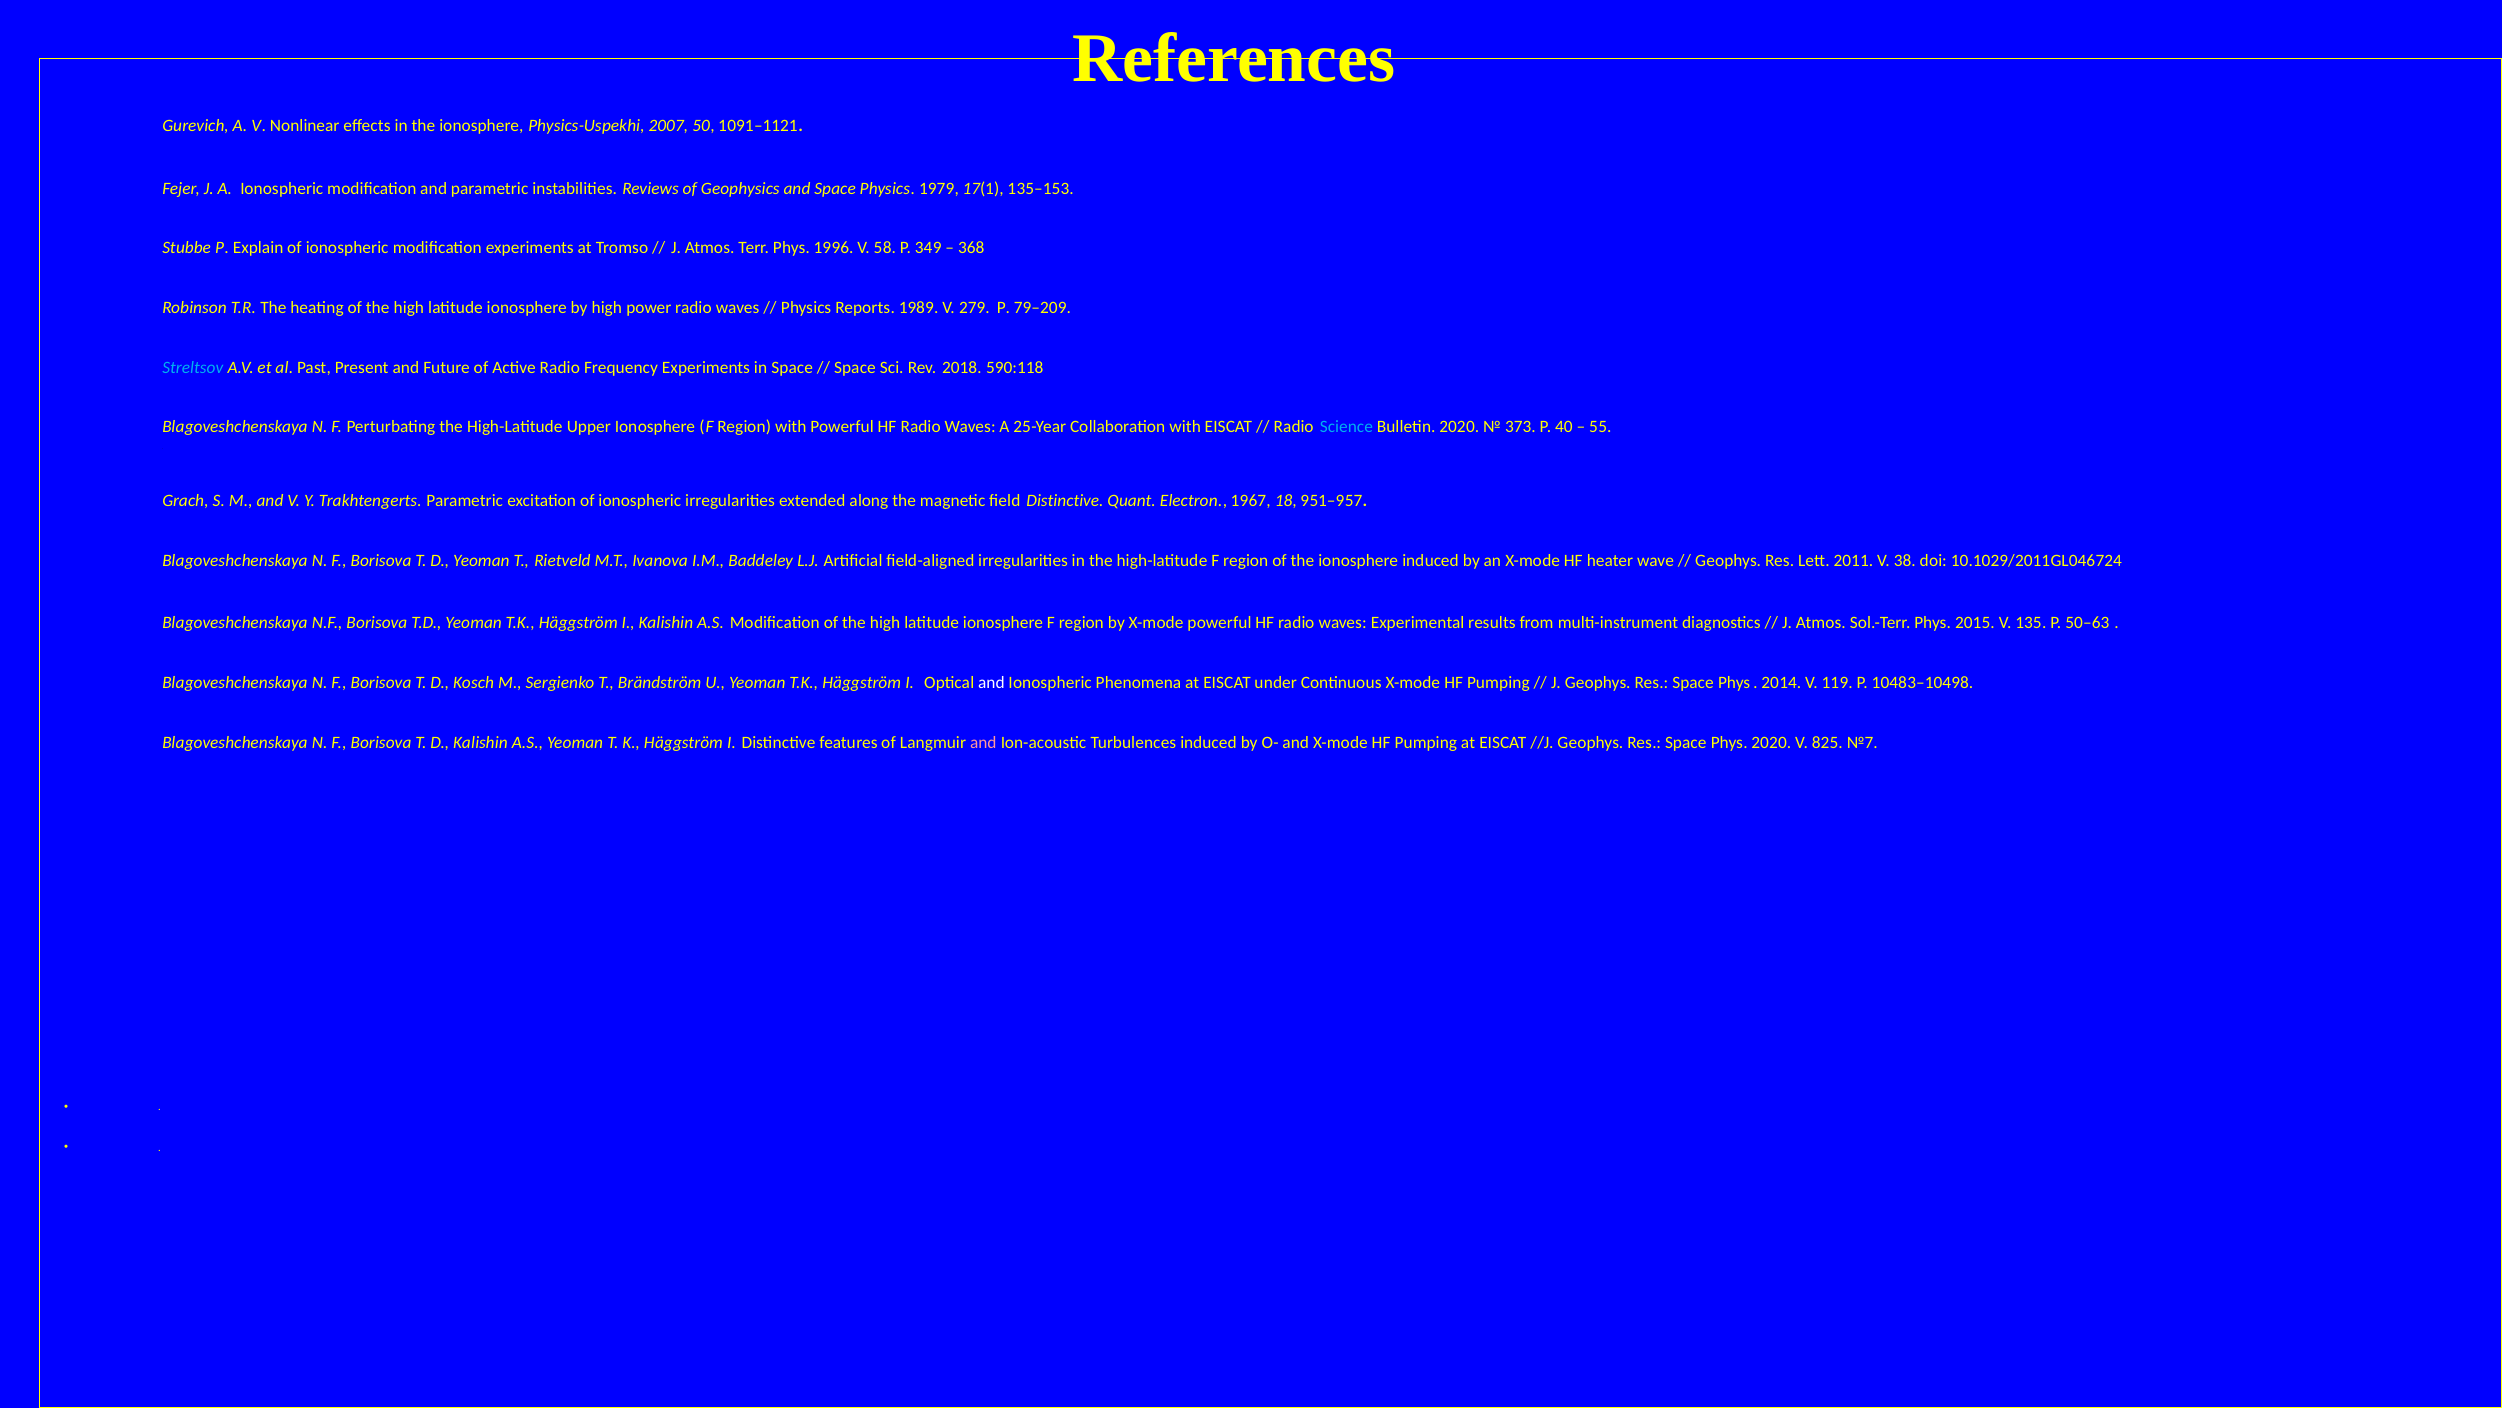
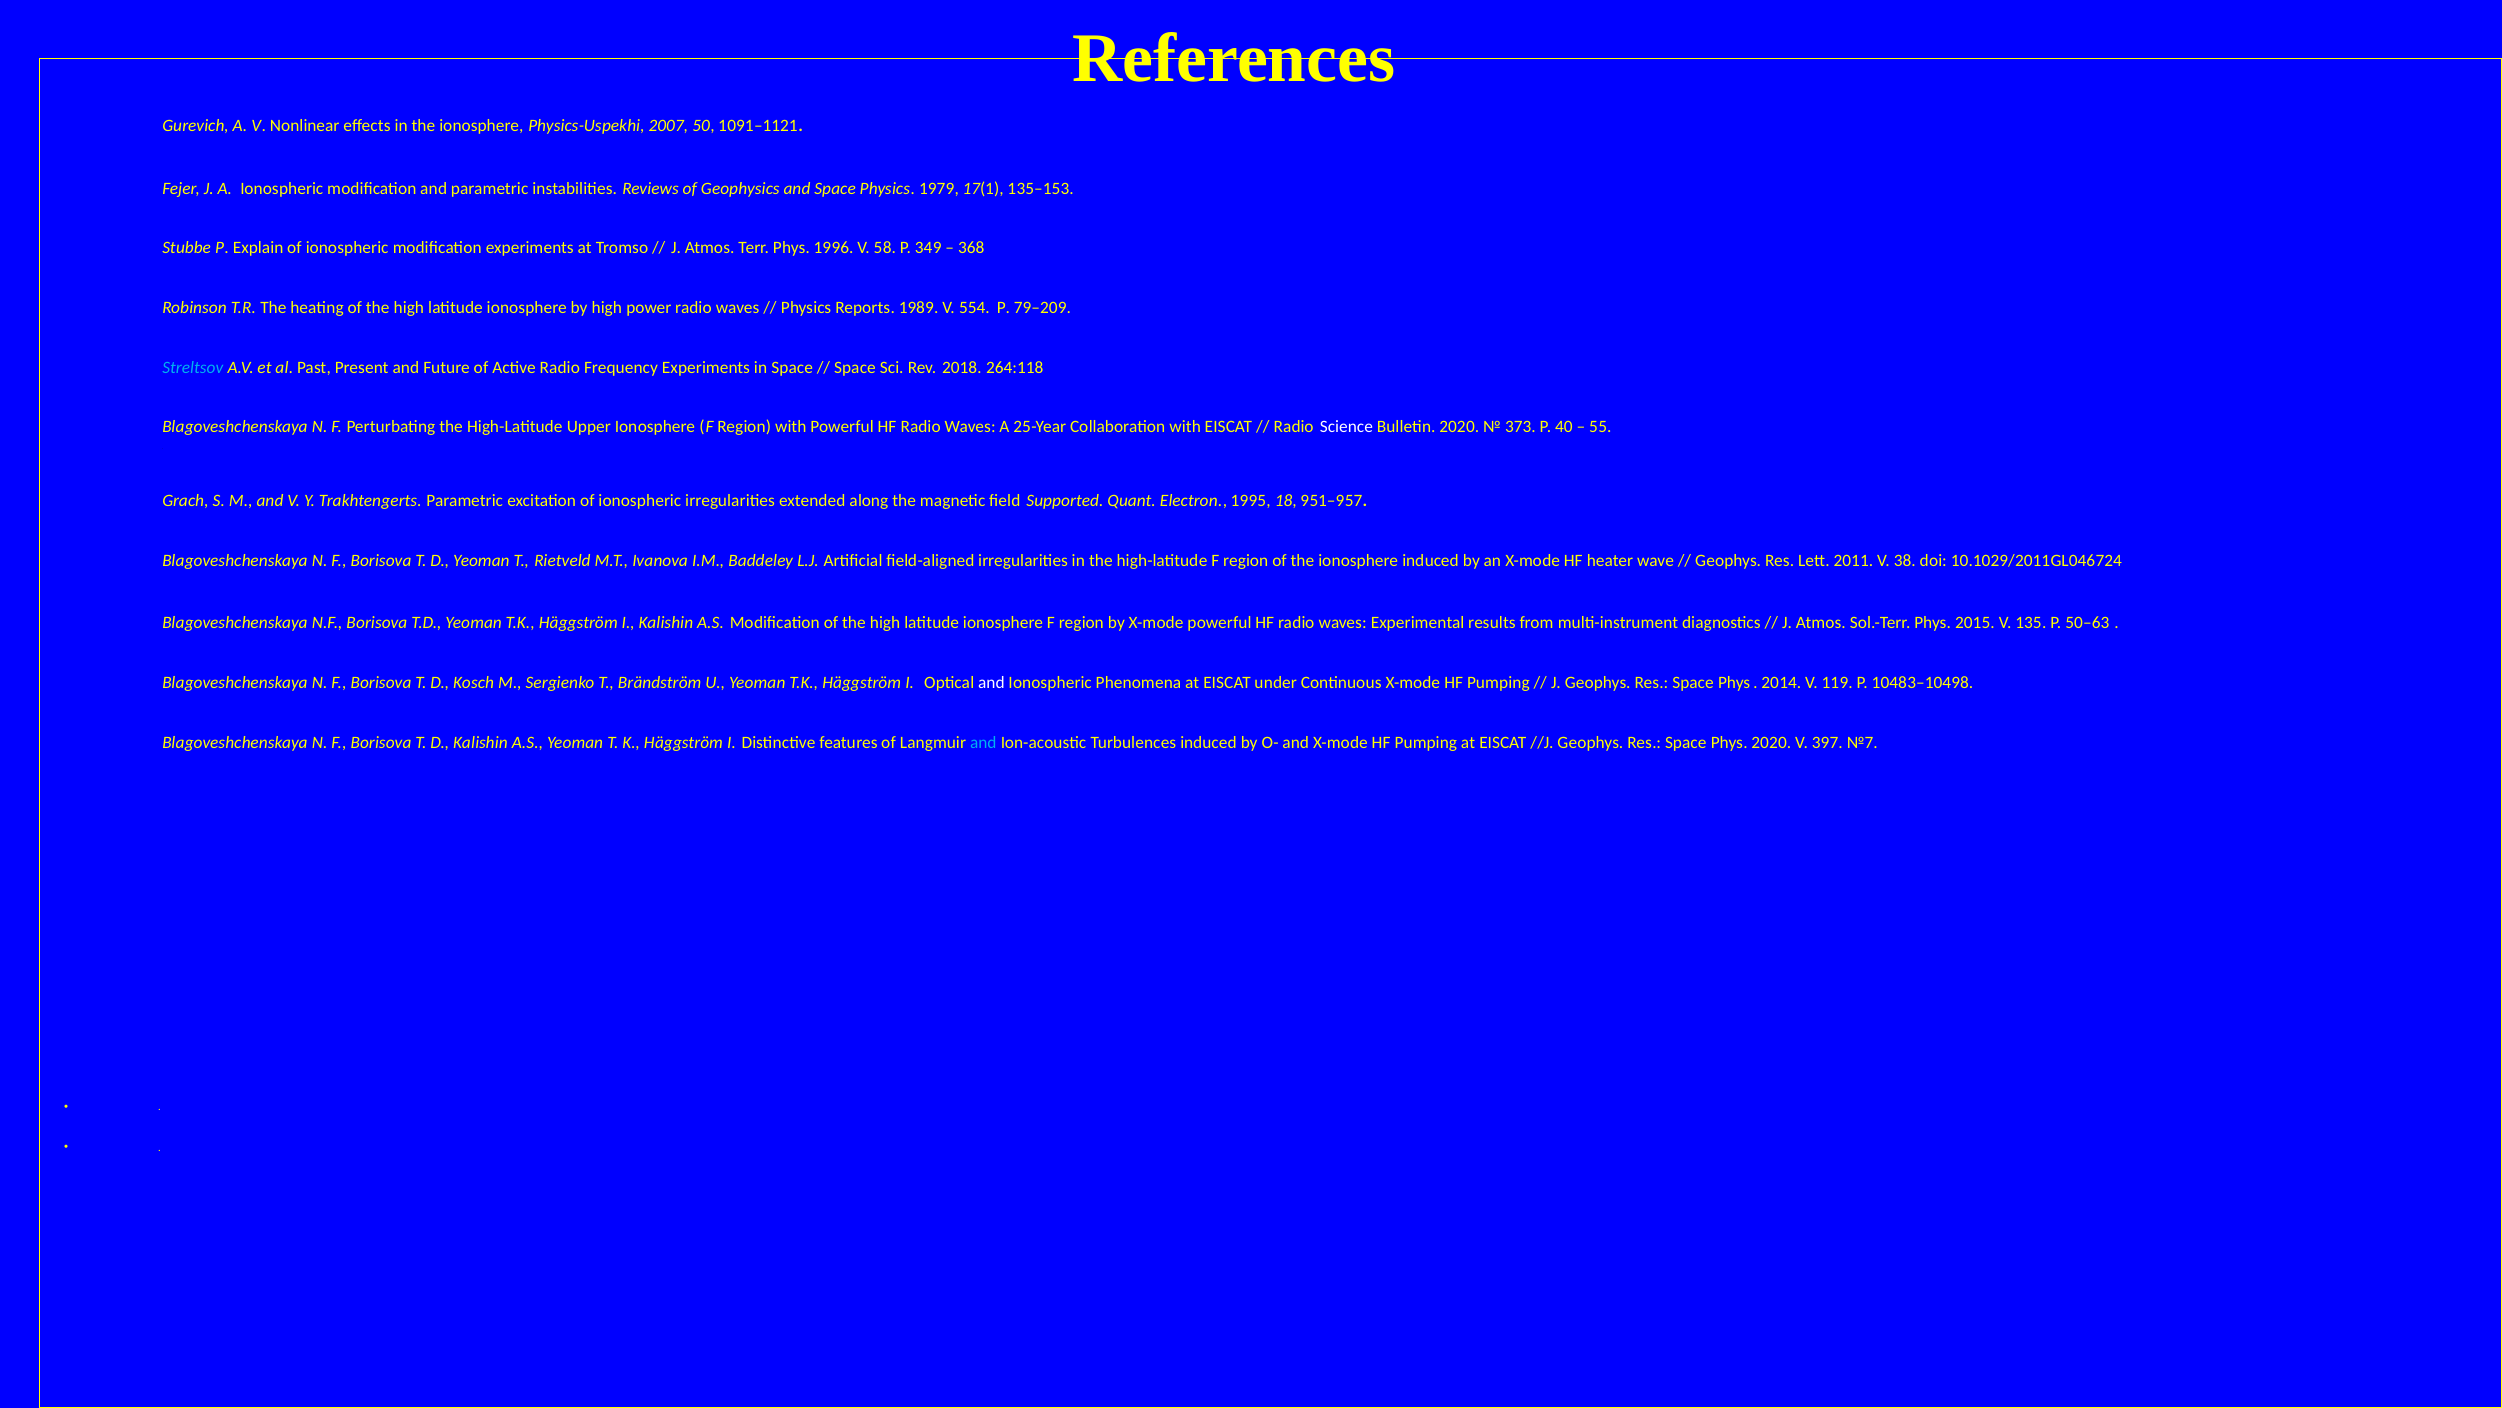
279: 279 -> 554 (974, 308)
590:118: 590:118 -> 264:118 (1015, 367)
Science colour: light blue -> white (1346, 427)
field Distinctive: Distinctive -> Supported (1065, 501)
1967: 1967 -> 1995 (1251, 501)
and colour: pink -> light blue (983, 742)
825: 825 -> 397 (1827, 742)
